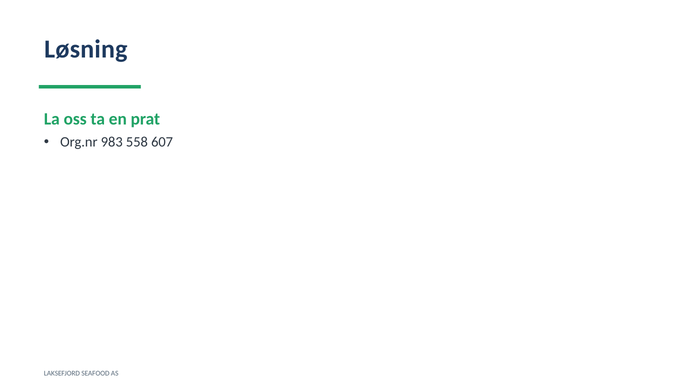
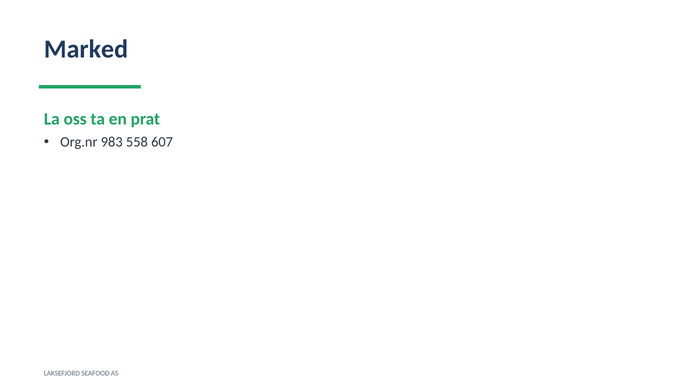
Løsning: Løsning -> Marked (86, 49)
